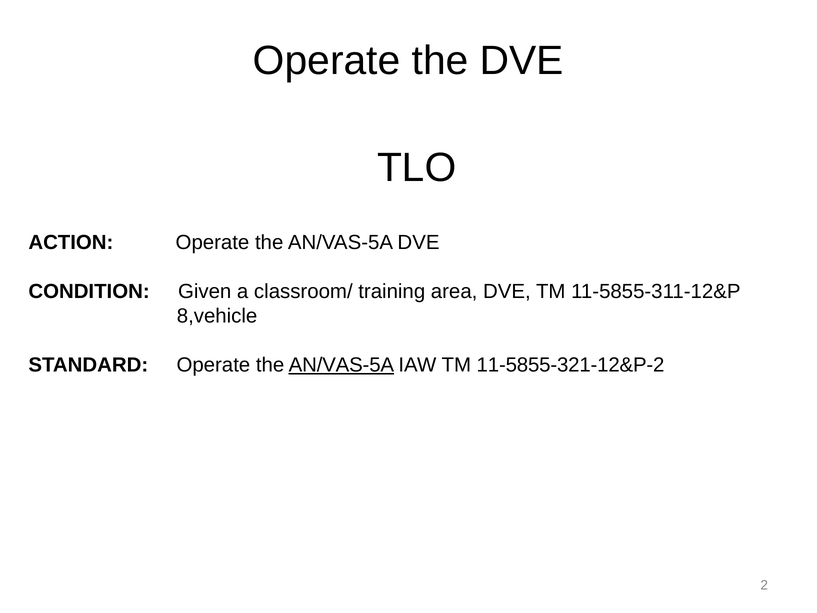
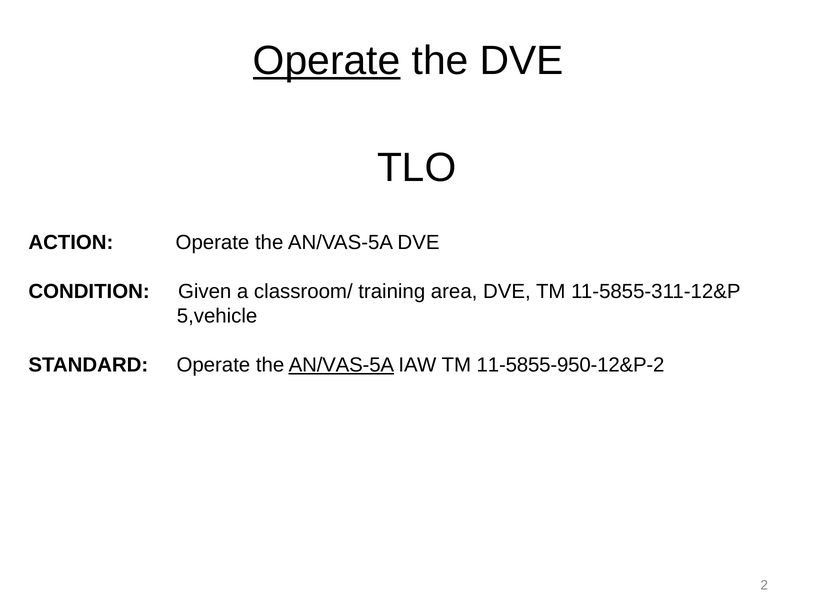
Operate underline: none -> present (327, 61)
8,vehicle: 8,vehicle -> 5,vehicle (217, 316)
11-5855-321-12&P-2: 11-5855-321-12&P-2 -> 11-5855-950-12&P-2 (571, 365)
